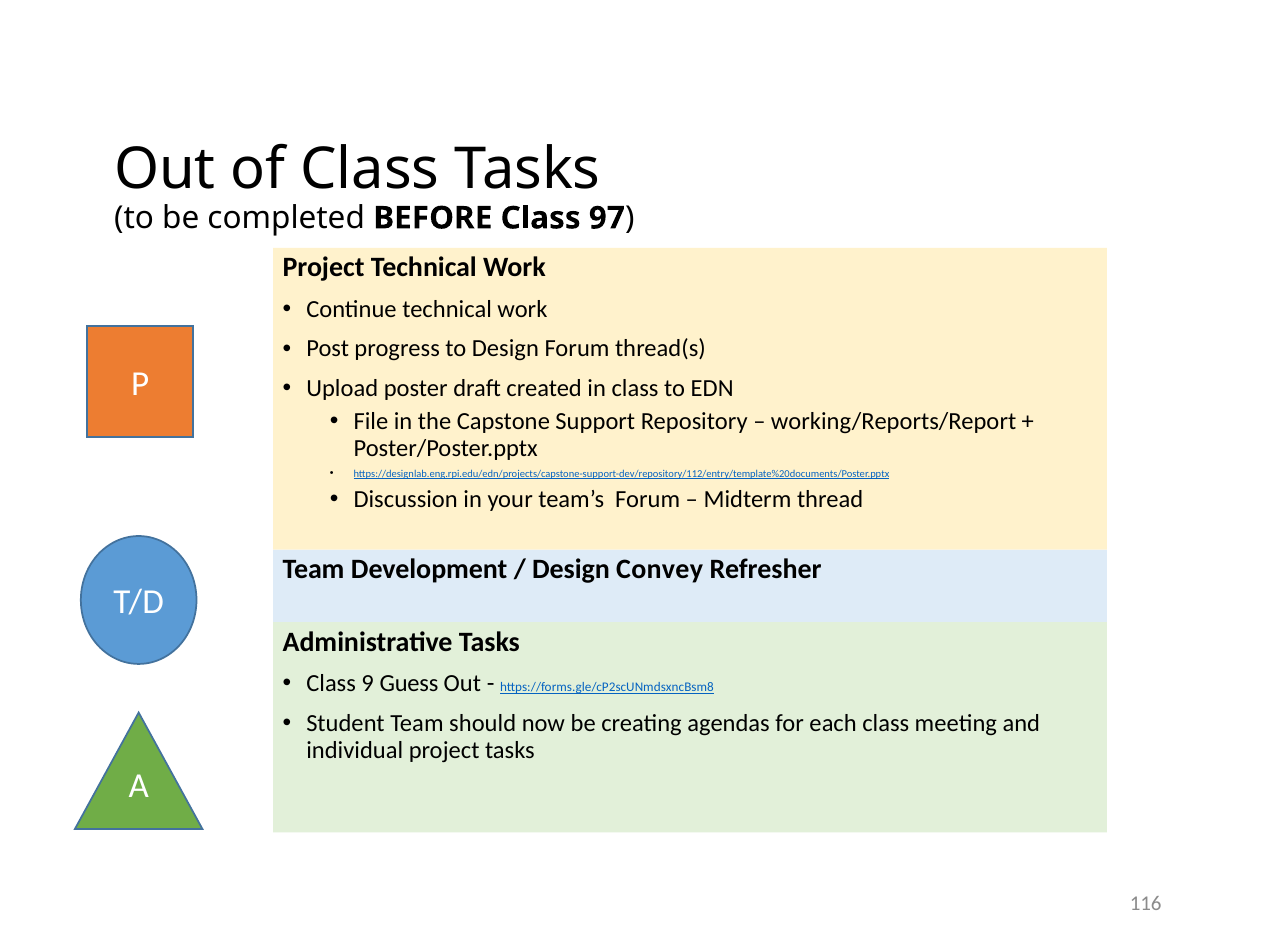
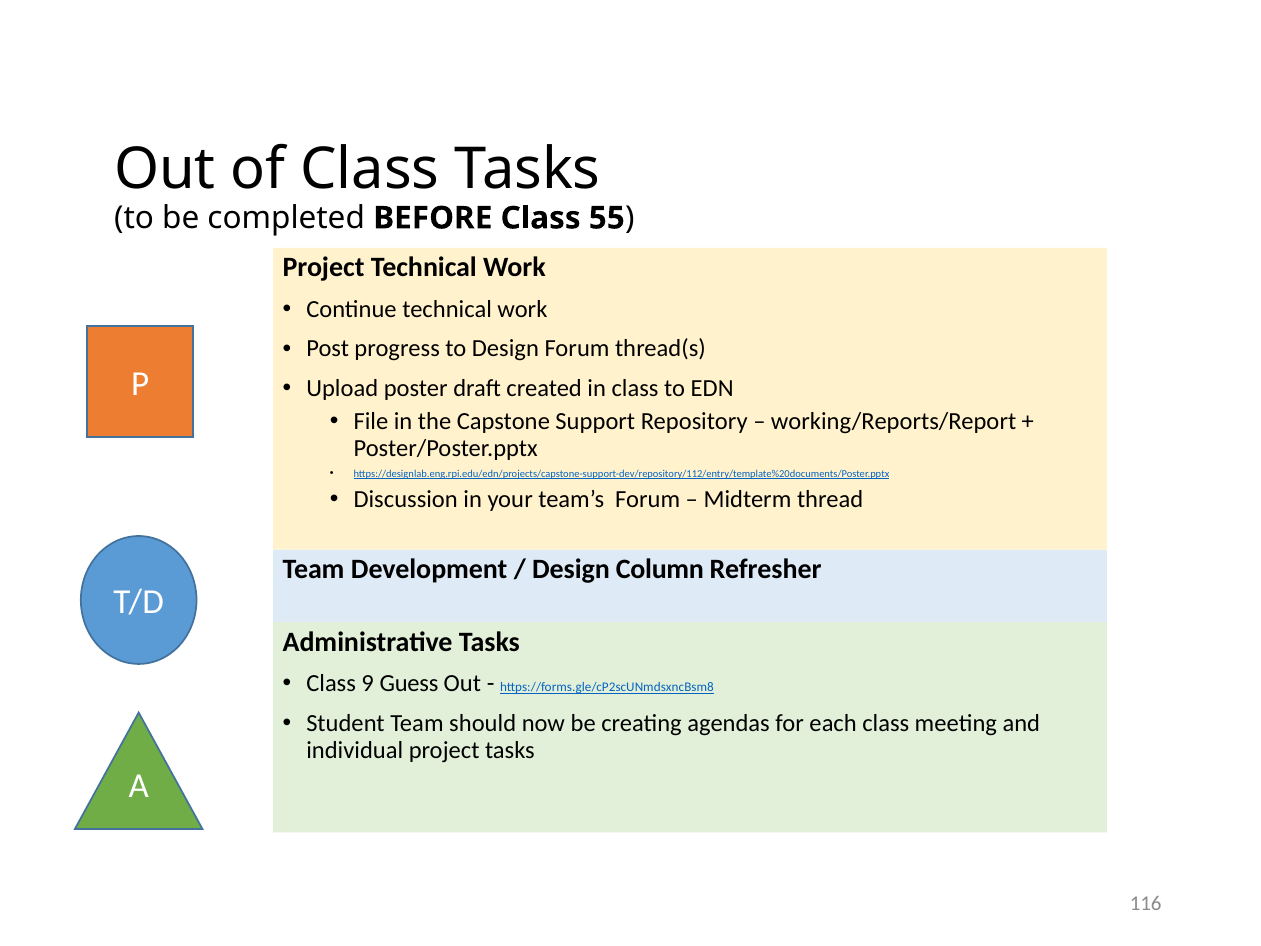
97: 97 -> 55 (607, 218)
Convey: Convey -> Column (660, 569)
